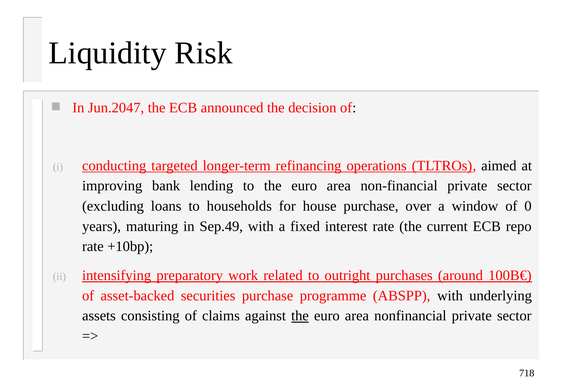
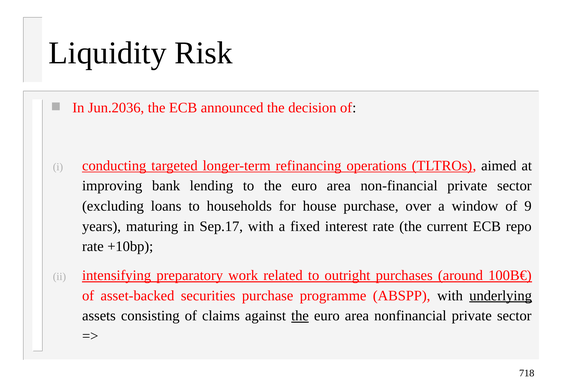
Jun.2047: Jun.2047 -> Jun.2036 (116, 108)
0: 0 -> 9 (528, 206)
Sep.49: Sep.49 -> Sep.17 (221, 226)
underlying underline: none -> present (501, 295)
